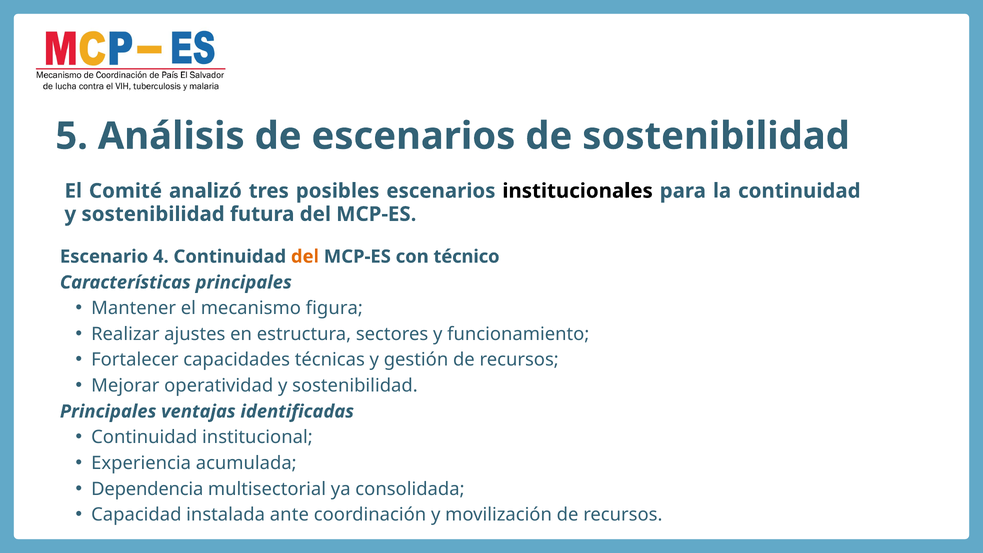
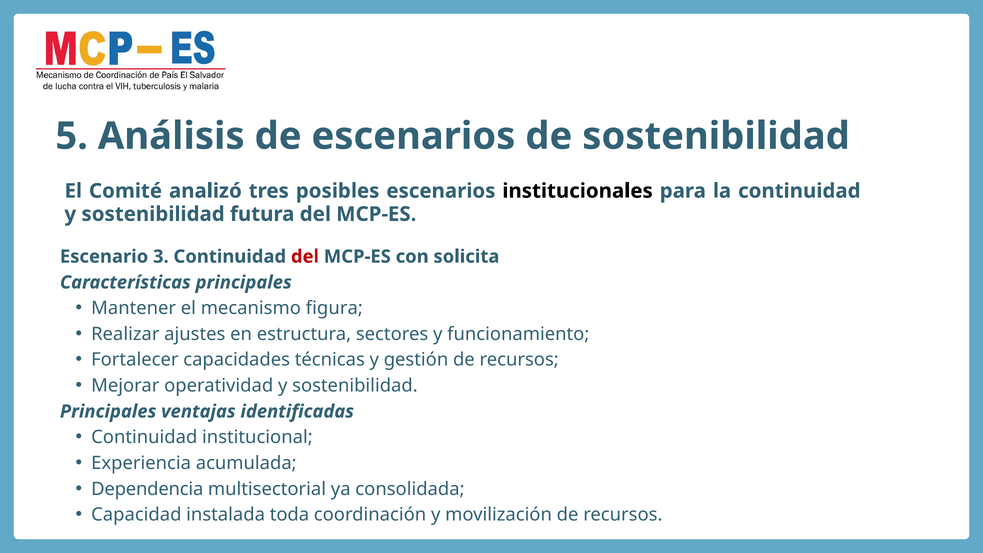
4: 4 -> 3 (161, 257)
del colour: orange -> red (305, 257)
técnico: técnico -> solicita (466, 257)
ante: ante -> toda (289, 515)
